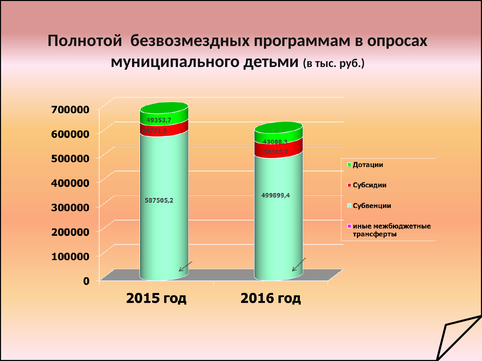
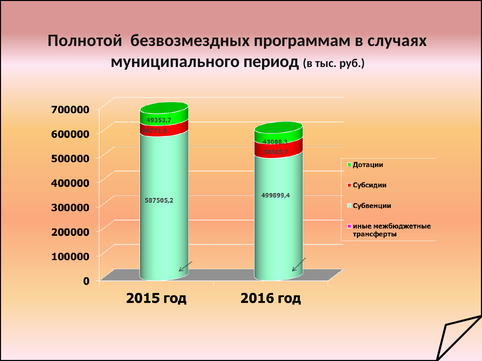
опросах: опросах -> случаях (397, 41)
детьми: детьми -> период (271, 62)
